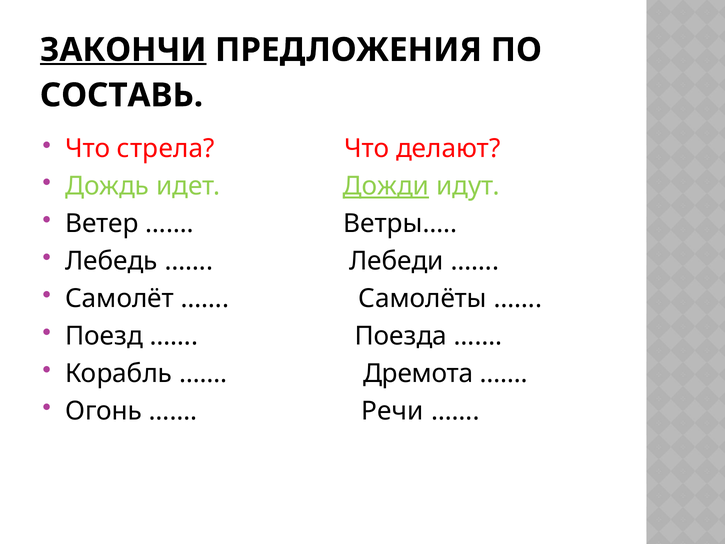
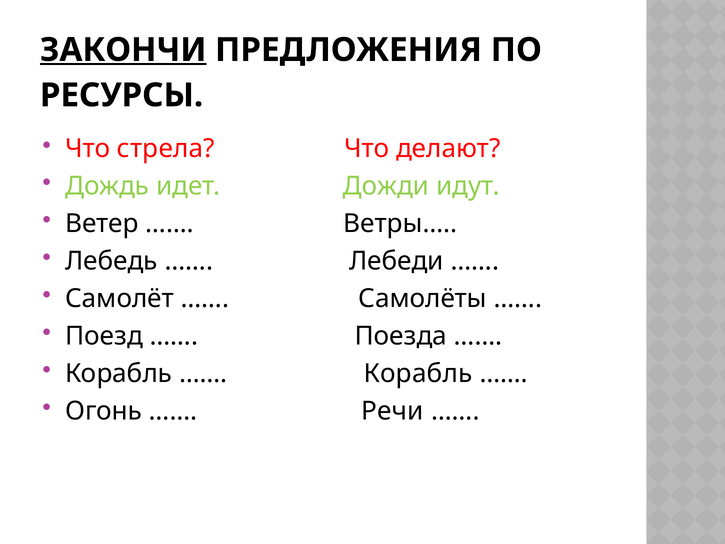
СОСТАВЬ: СОСТАВЬ -> РЕСУРСЫ (122, 95)
Дожди underline: present -> none (386, 186)
Дремота: Дремота -> Корабль (418, 373)
